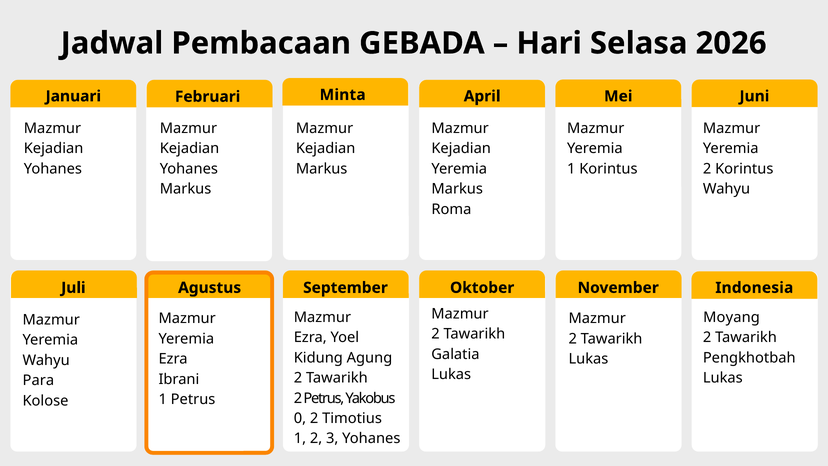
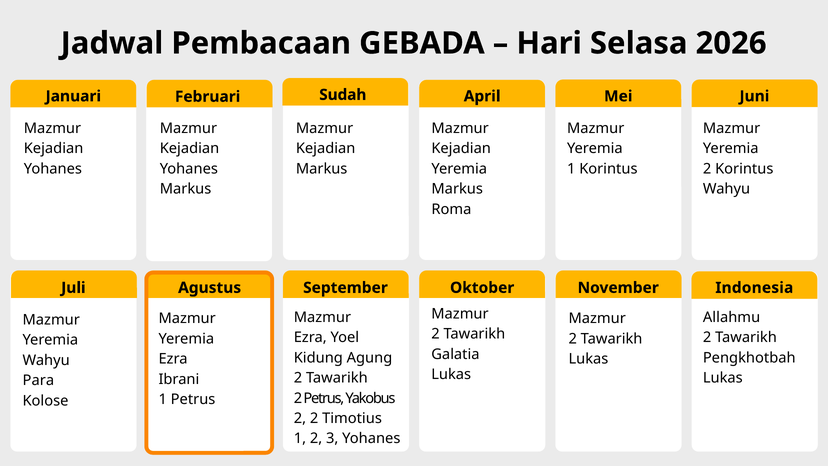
Minta: Minta -> Sudah (343, 95)
Moyang: Moyang -> Allahmu (732, 317)
0: 0 -> 2 (300, 418)
